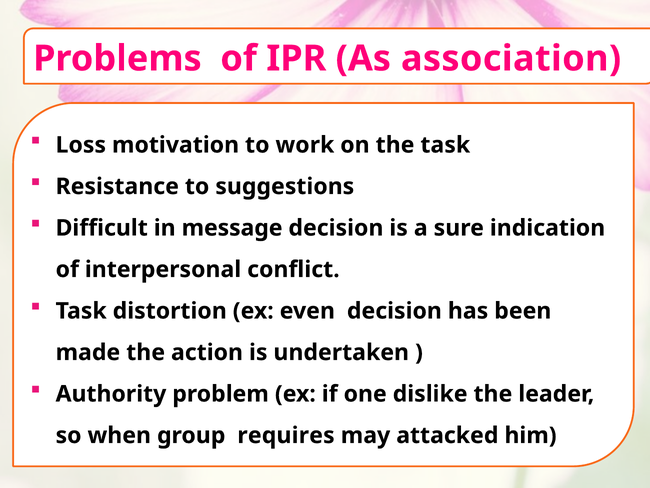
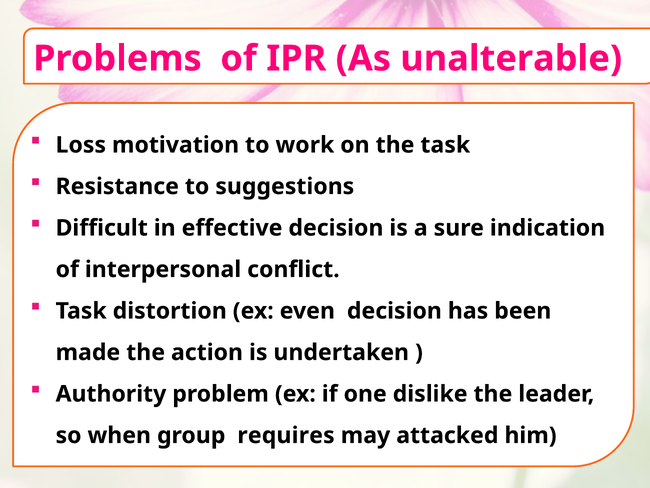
association: association -> unalterable (511, 59)
message: message -> effective (232, 228)
